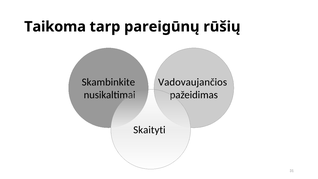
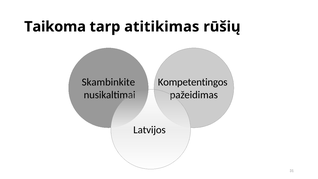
pareigūnų: pareigūnų -> atitikimas (162, 27)
Vadovaujančios: Vadovaujančios -> Kompetentingos (193, 82)
Skaityti: Skaityti -> Latvijos (149, 130)
